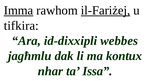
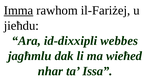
il-Fariżej underline: present -> none (106, 10)
tifkira: tifkira -> jieħdu (21, 26)
kontux: kontux -> wieħed (124, 56)
